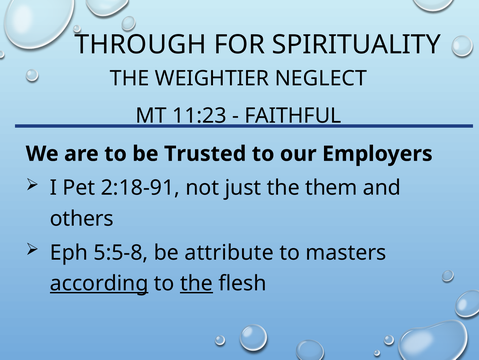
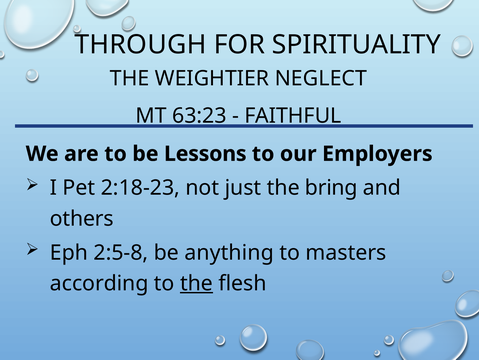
11:23: 11:23 -> 63:23 (199, 115)
Trusted: Trusted -> Lessons (205, 154)
2:18-91: 2:18-91 -> 2:18-23 (140, 188)
them: them -> bring (331, 188)
5:5-8: 5:5-8 -> 2:5-8 (121, 252)
attribute: attribute -> anything (229, 252)
according underline: present -> none (99, 283)
